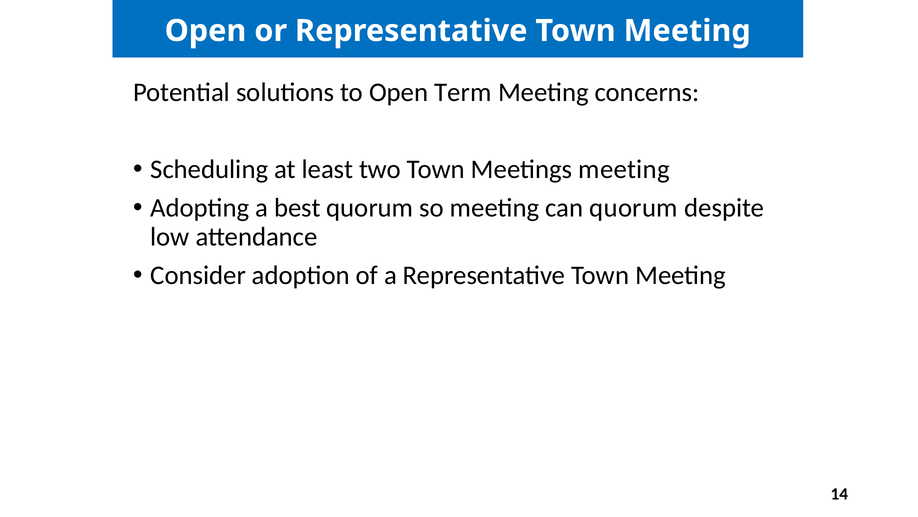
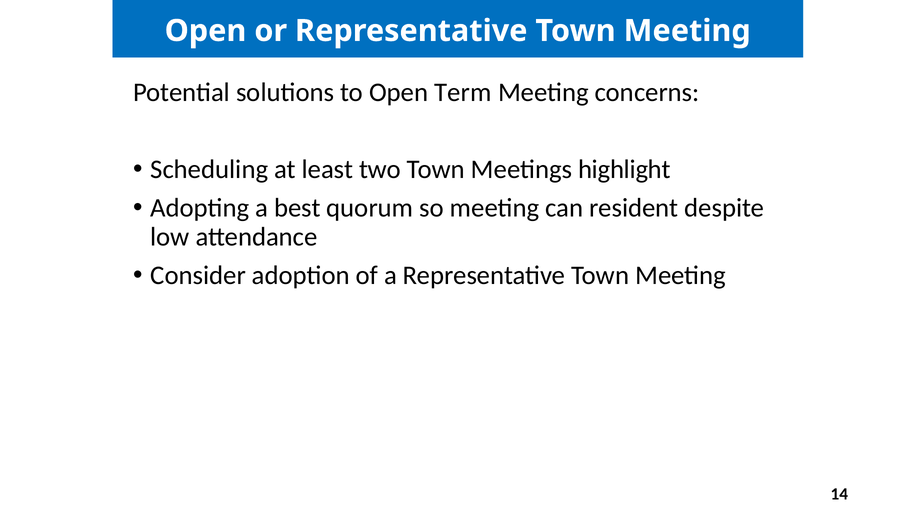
Meetings meeting: meeting -> highlight (624, 169)
can quorum: quorum -> resident (634, 208)
